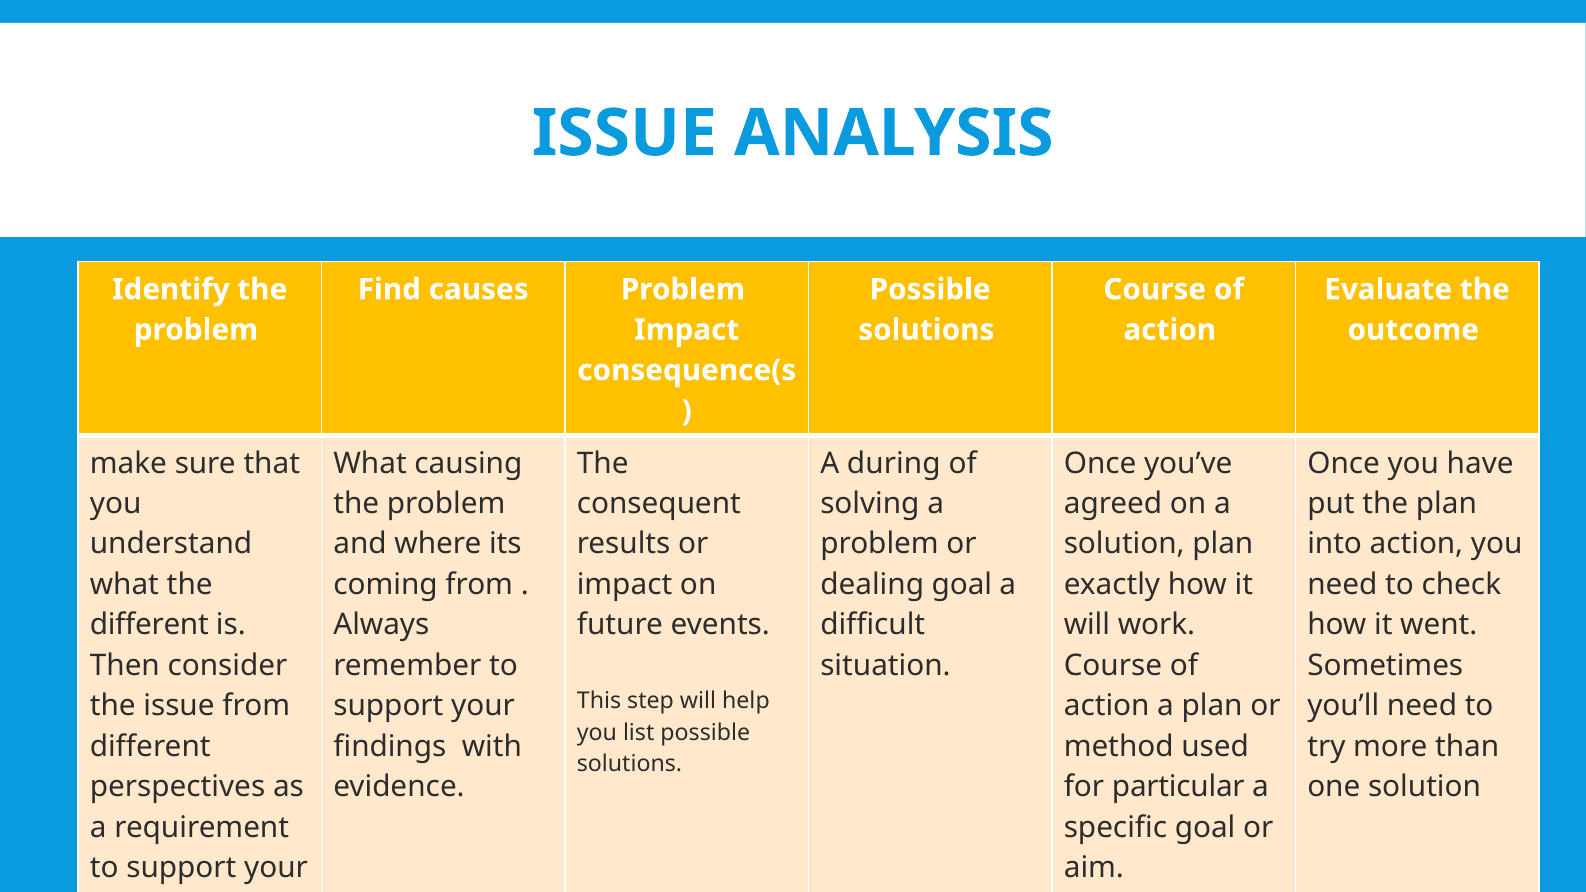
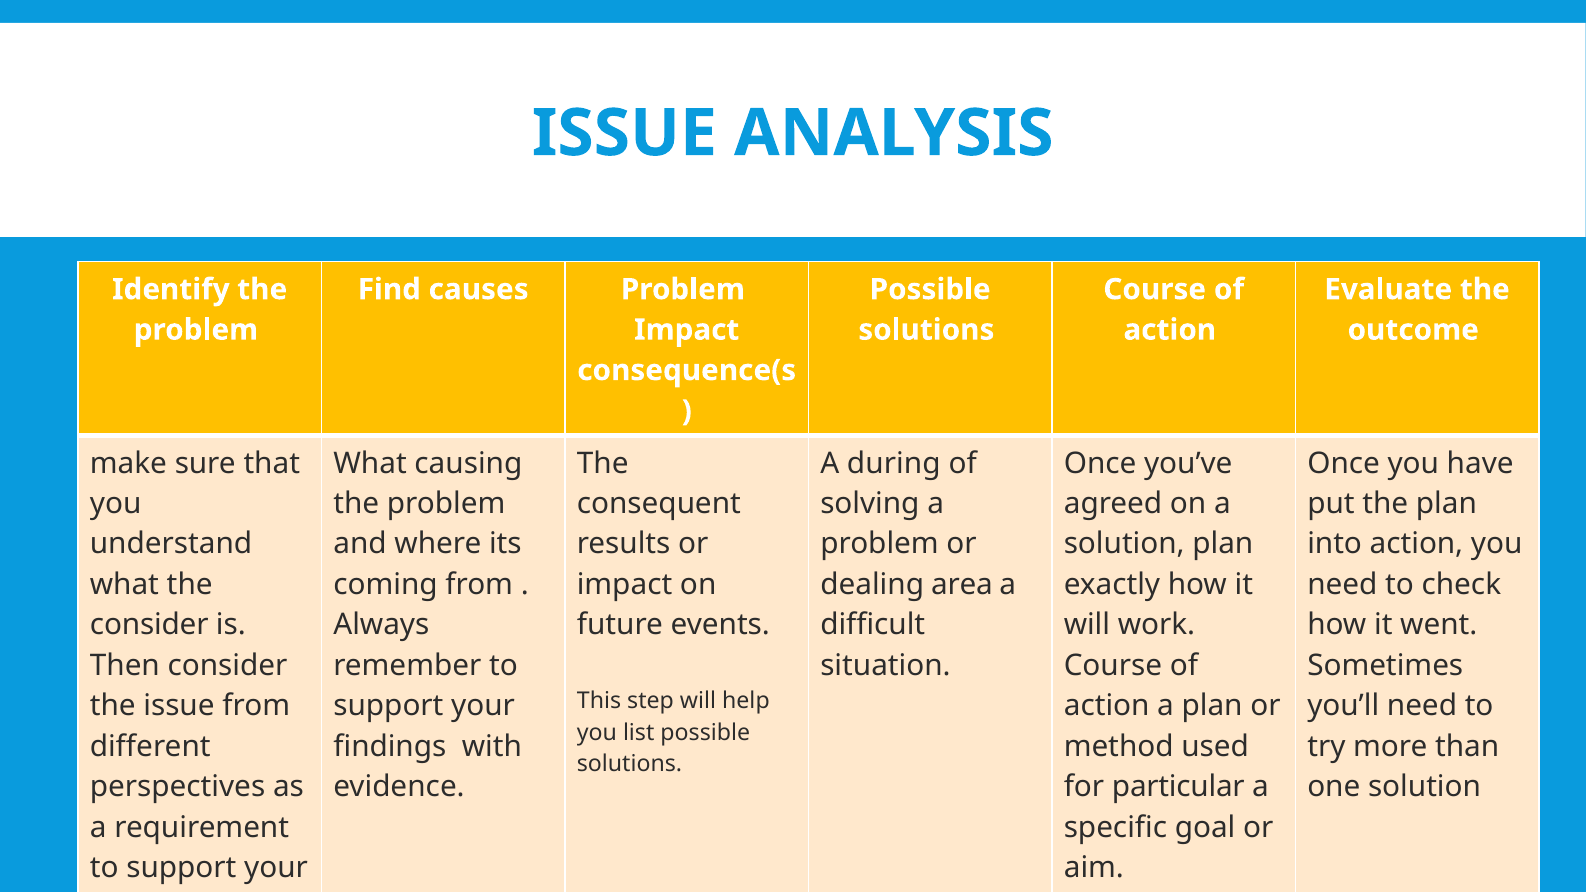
dealing goal: goal -> area (962, 585)
different: different -> consider (149, 625)
